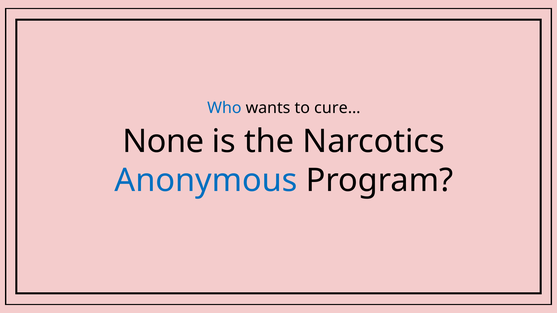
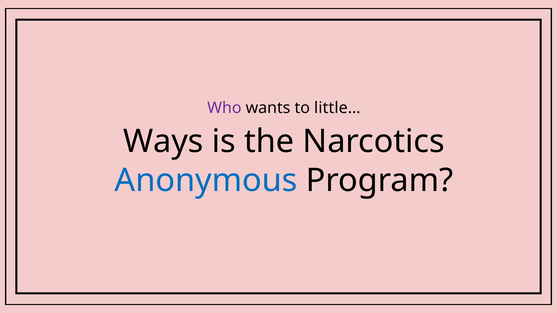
Who colour: blue -> purple (224, 108)
cure…: cure… -> little… (337, 108)
None: None -> Ways (163, 142)
